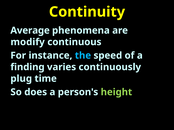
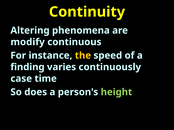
Average: Average -> Altering (30, 31)
the colour: light blue -> yellow (83, 56)
plug: plug -> case (21, 79)
